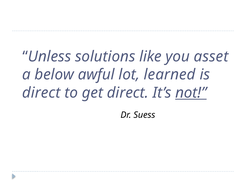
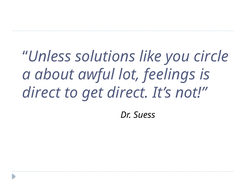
asset: asset -> circle (211, 56)
below: below -> about (54, 74)
learned: learned -> feelings (170, 74)
not underline: present -> none (191, 92)
